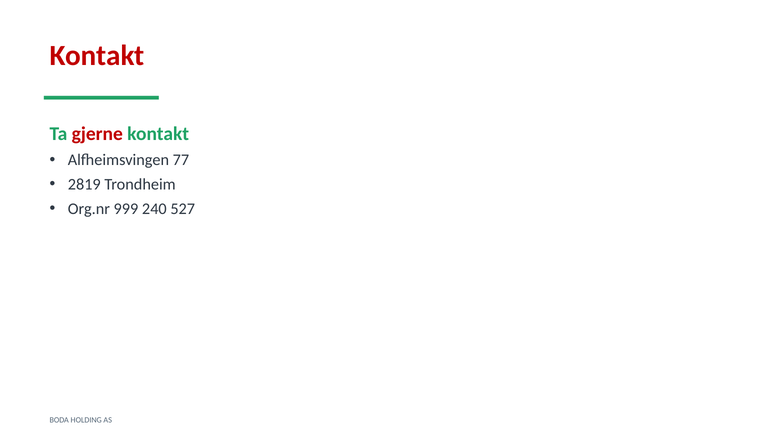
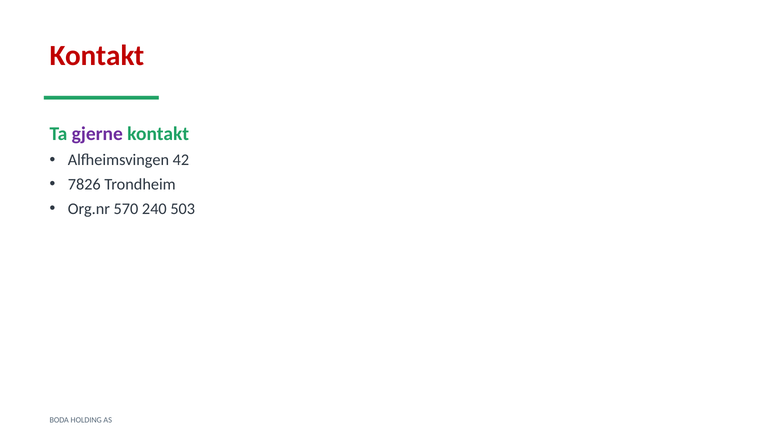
gjerne colour: red -> purple (97, 134)
77: 77 -> 42 (181, 160)
2819: 2819 -> 7826 (84, 185)
999: 999 -> 570 (126, 209)
527: 527 -> 503 (183, 209)
